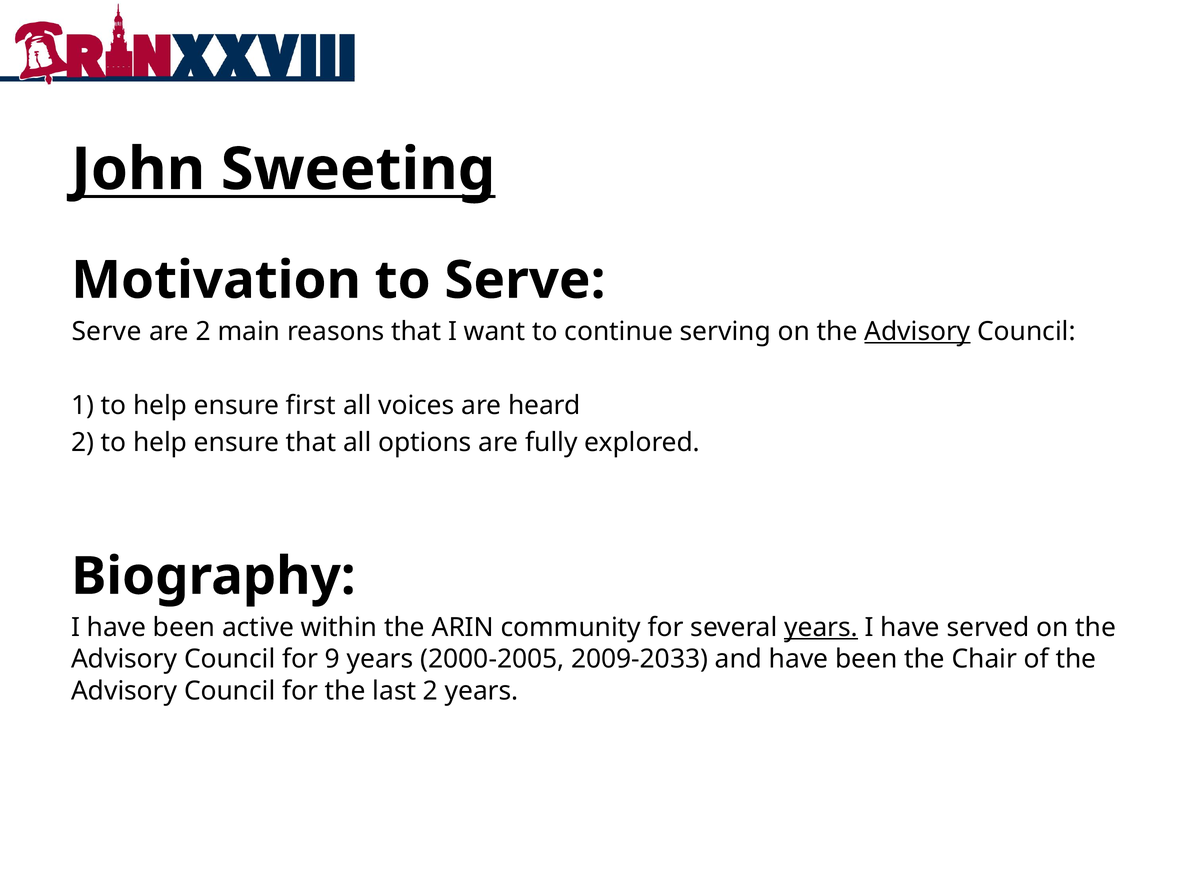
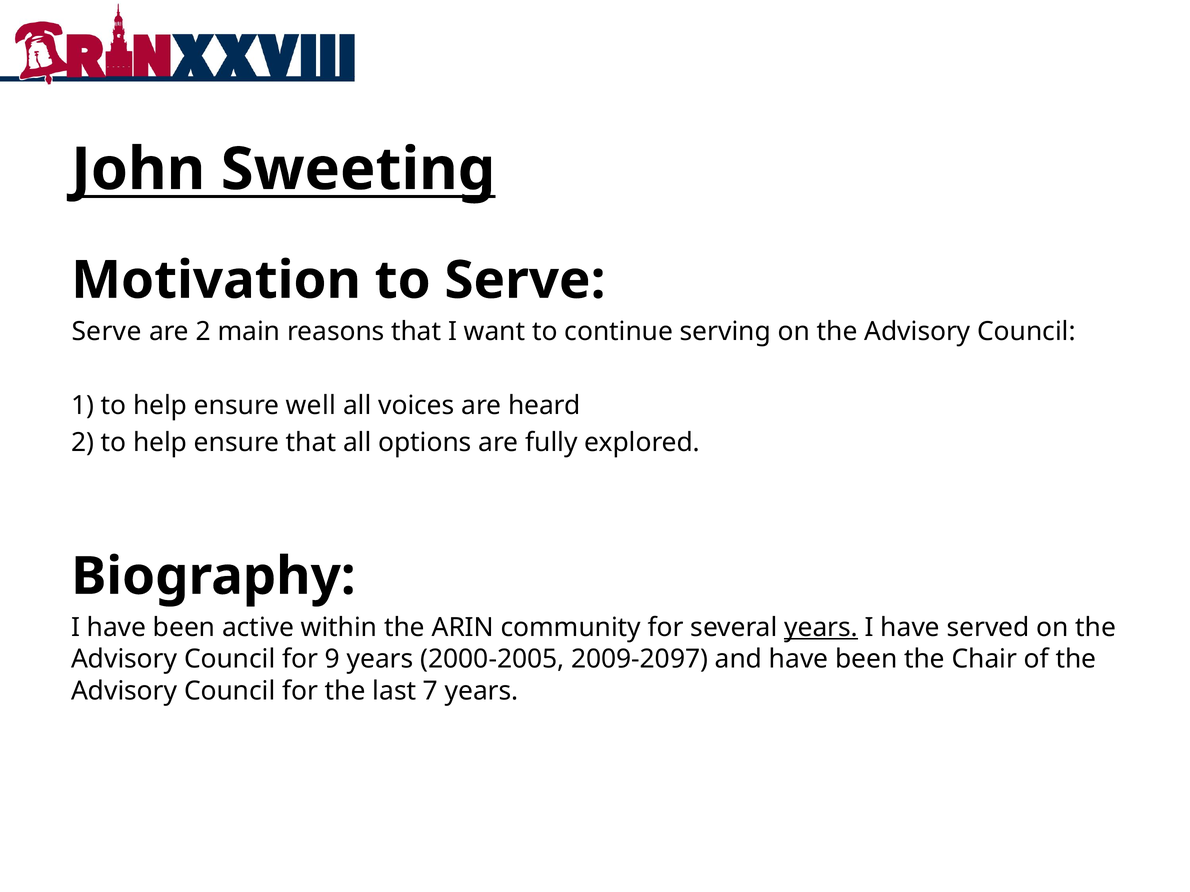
Advisory underline: present -> none (917, 332)
first: first -> well (311, 406)
2009-2033: 2009-2033 -> 2009-2097 (640, 660)
last 2: 2 -> 7 (431, 691)
